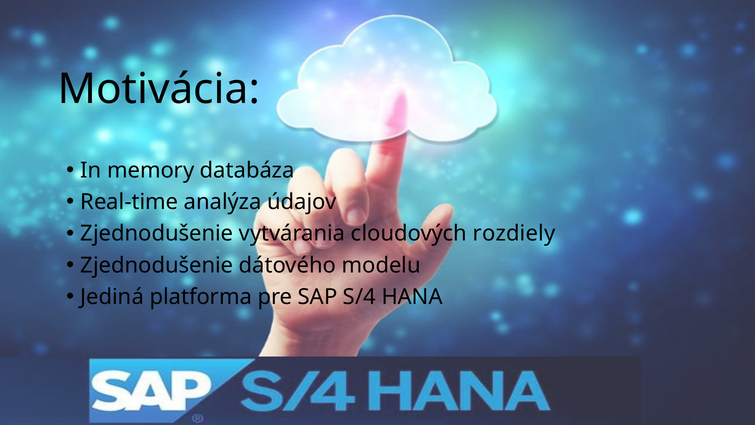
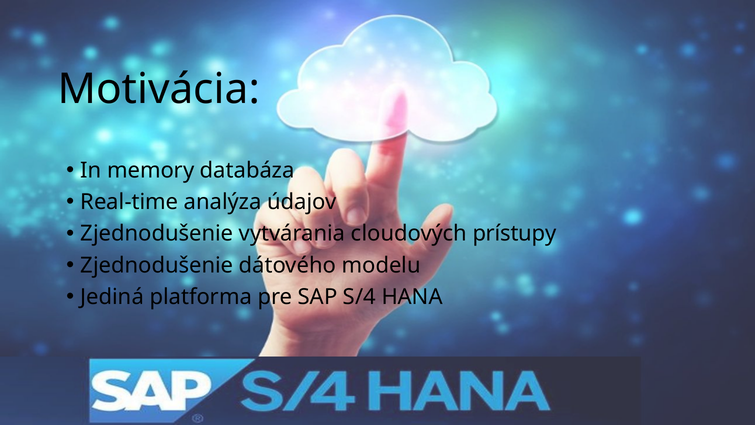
rozdiely: rozdiely -> prístupy (514, 233)
